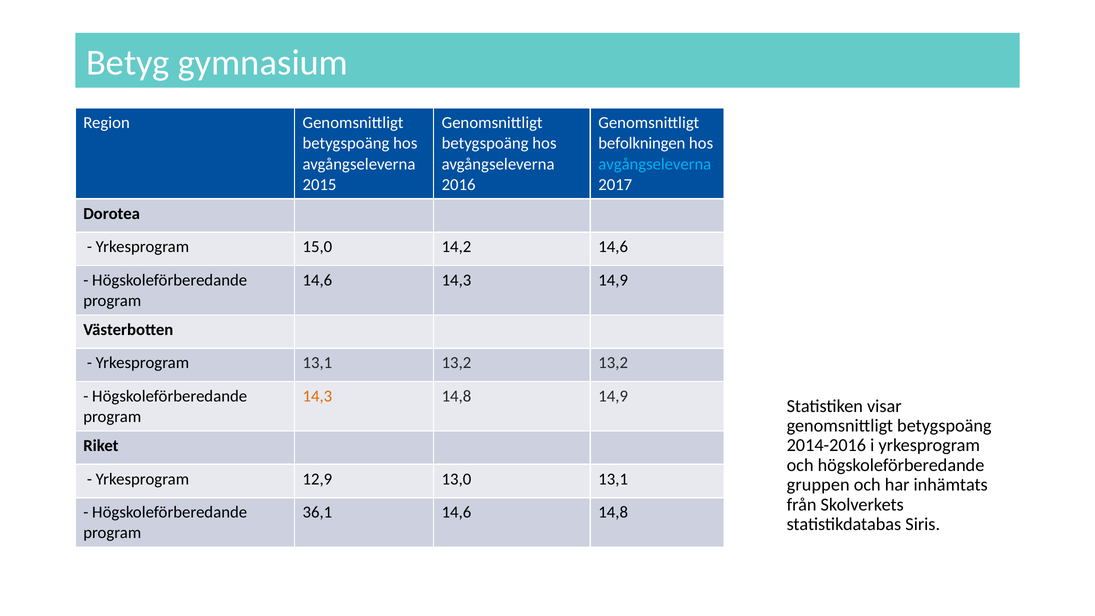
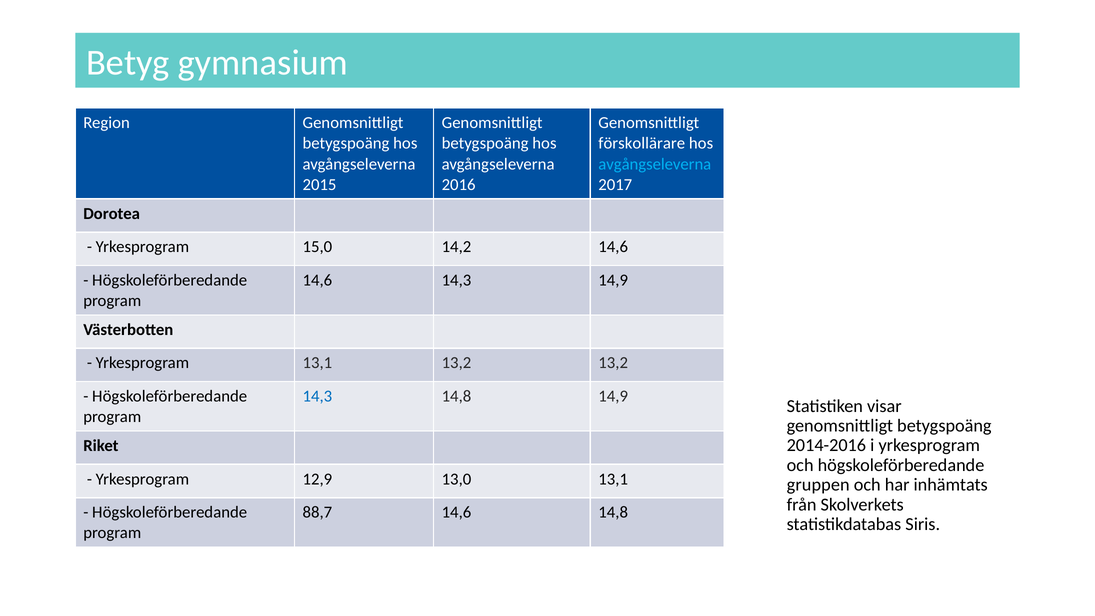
befolkningen: befolkningen -> förskollärare (642, 143)
14,3 colour: orange -> blue (317, 396)
36,1: 36,1 -> 88,7 (317, 512)
